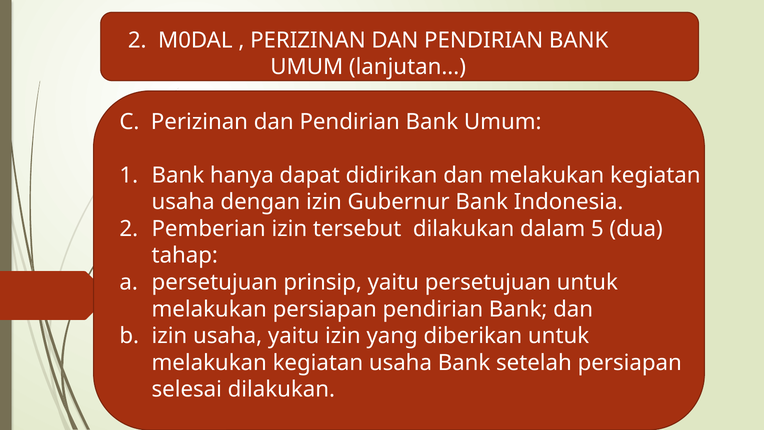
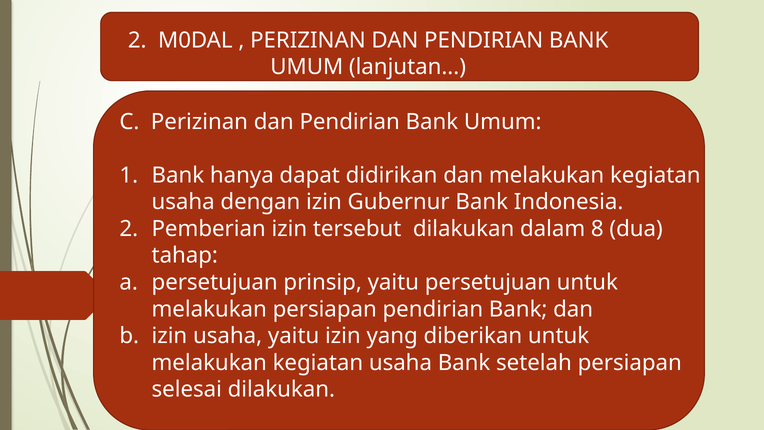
5: 5 -> 8 (597, 229)
